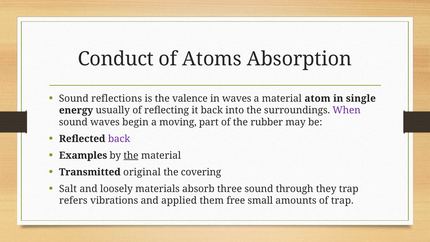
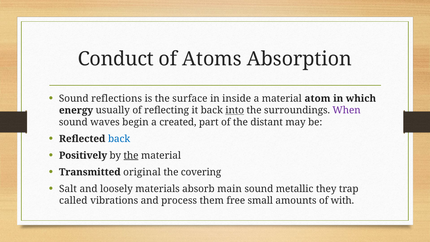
valence: valence -> surface (190, 98)
in waves: waves -> inside (237, 98)
single: single -> which (361, 98)
into underline: none -> present (235, 110)
moving: moving -> created (178, 122)
rubber: rubber -> distant (267, 122)
back colour: purple -> blue (119, 139)
Examples: Examples -> Positively (83, 155)
three: three -> main (230, 189)
through: through -> metallic (295, 189)
refers: refers -> called (73, 200)
applied: applied -> process (179, 200)
of trap: trap -> with (342, 200)
